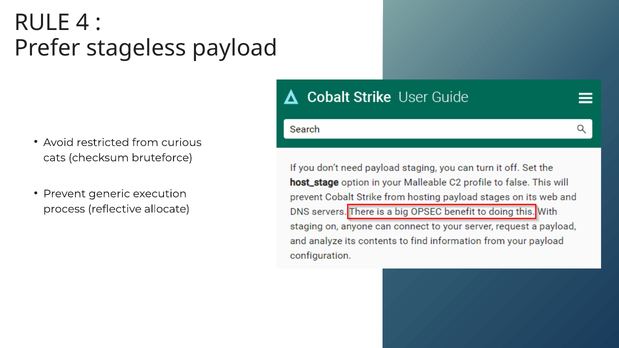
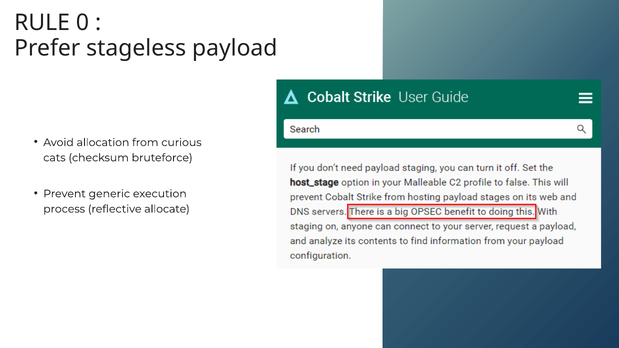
4: 4 -> 0 (83, 23)
restricted: restricted -> allocation (103, 143)
